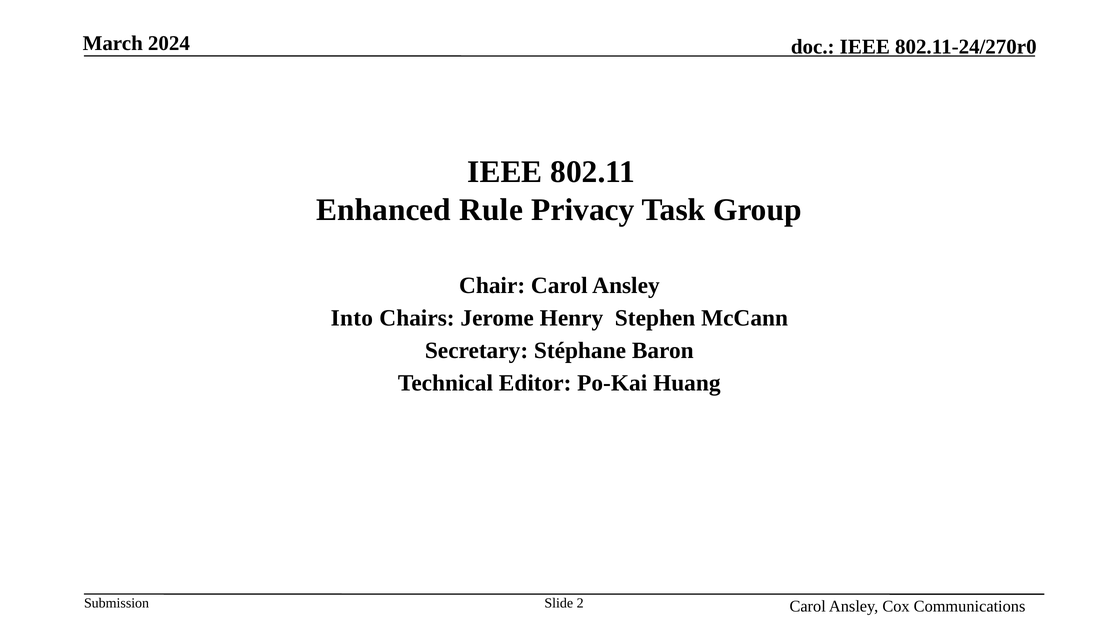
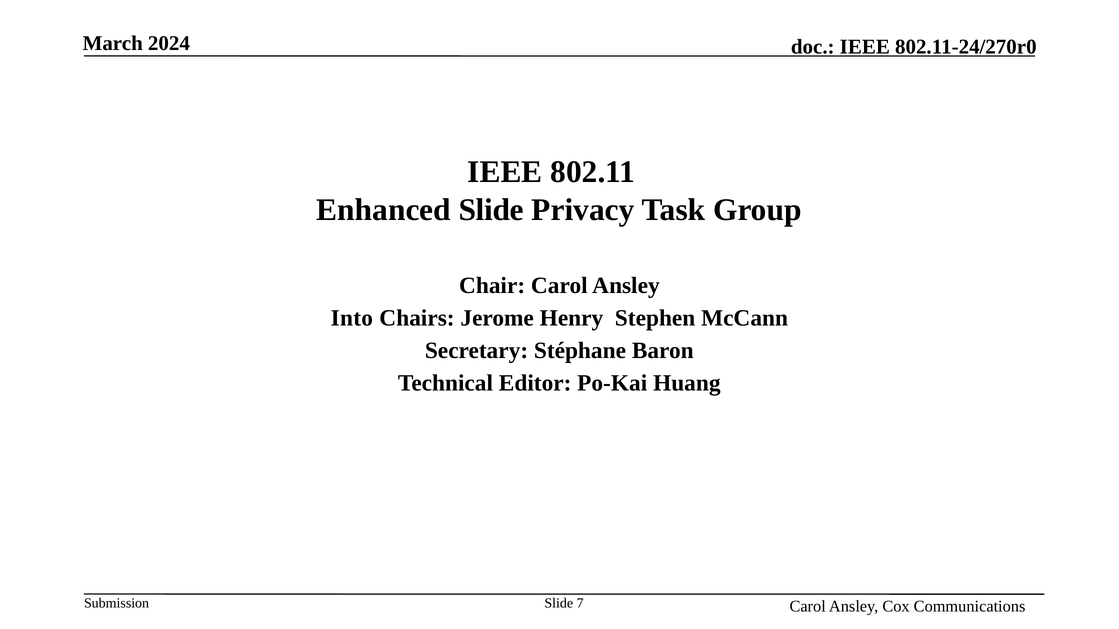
Enhanced Rule: Rule -> Slide (491, 210)
2: 2 -> 7 (580, 604)
